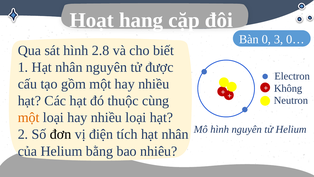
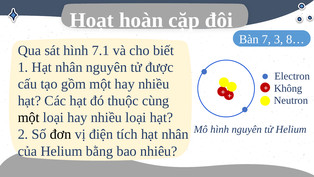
hang: hang -> hoàn (141, 20)
0: 0 -> 7 (266, 39)
0…: 0… -> 8… (295, 39)
2.8: 2.8 -> 7.1 (101, 50)
một colour: orange -> black (29, 117)
